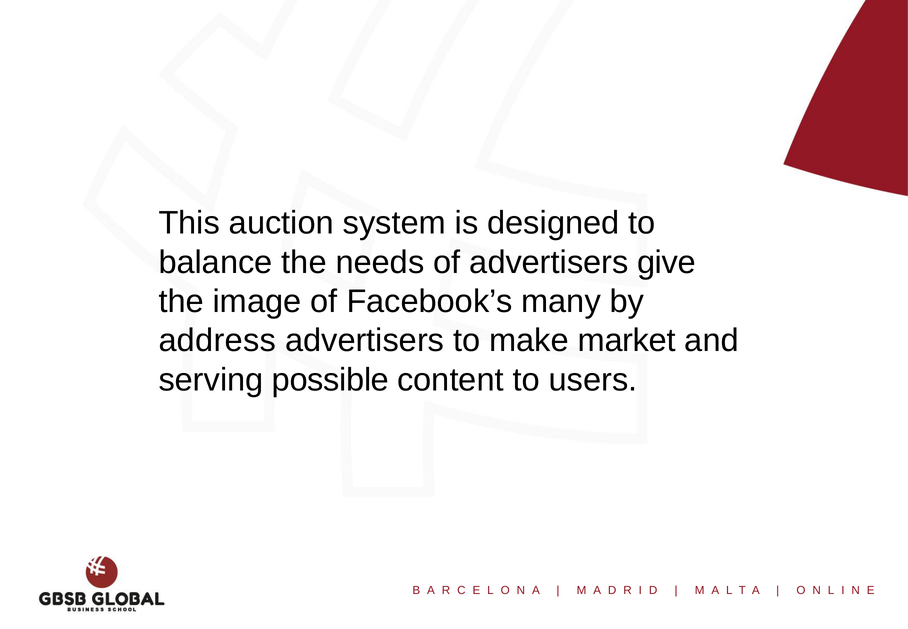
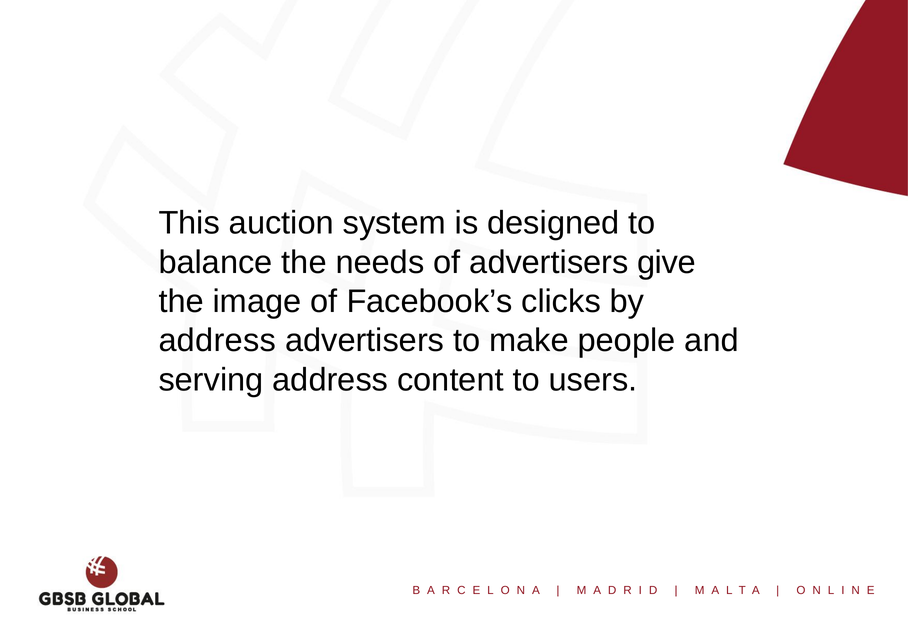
many: many -> clicks (561, 301)
market: market -> people (627, 340)
serving possible: possible -> address (330, 380)
